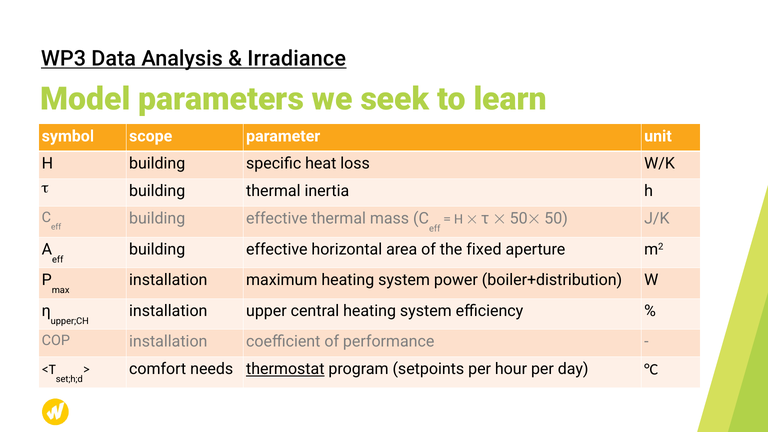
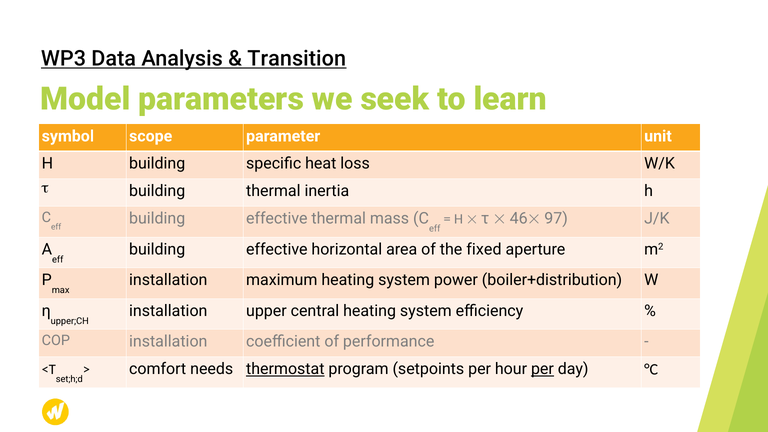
Irradiance: Irradiance -> Transition (297, 59)
50: 50 -> 46 (519, 219)
50: 50 -> 97 (556, 219)
per underline: none -> present (542, 369)
